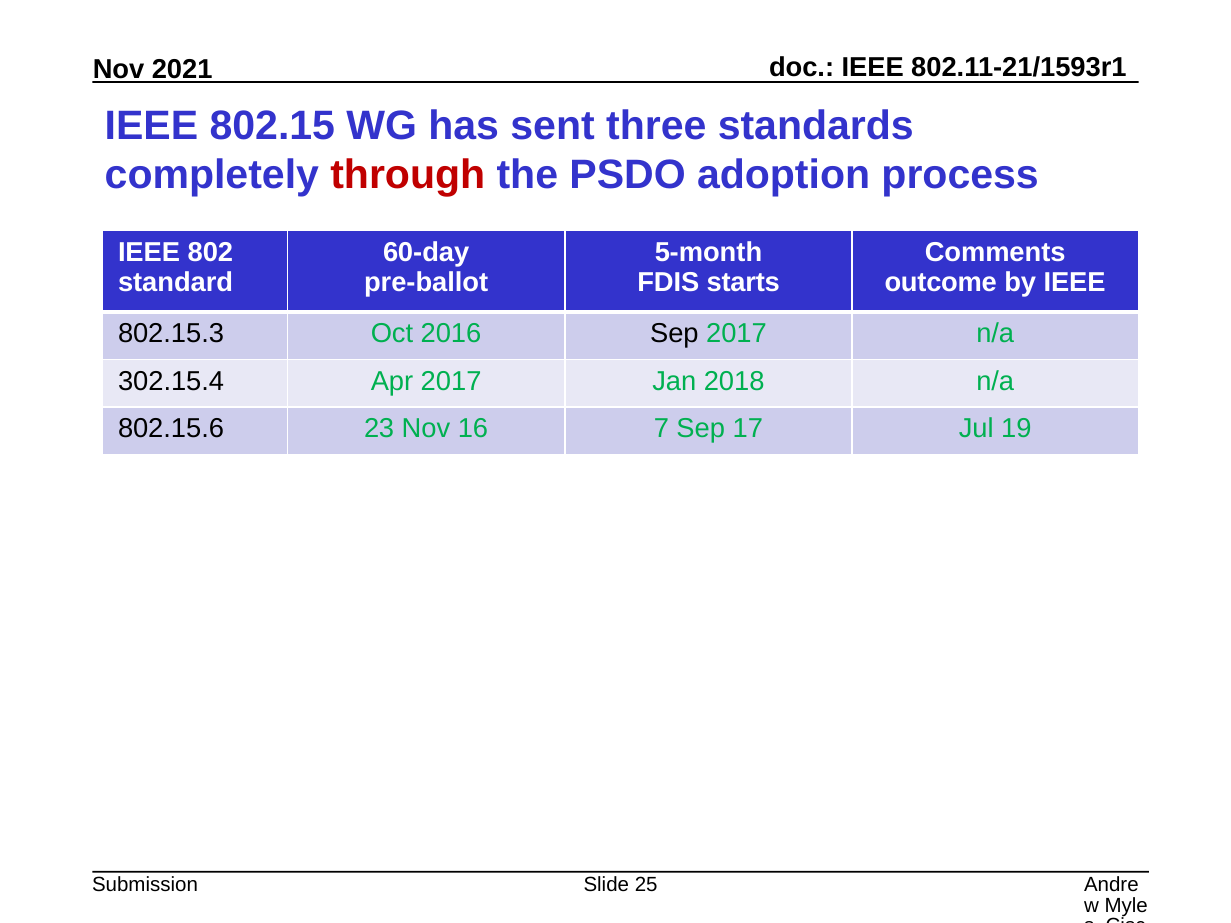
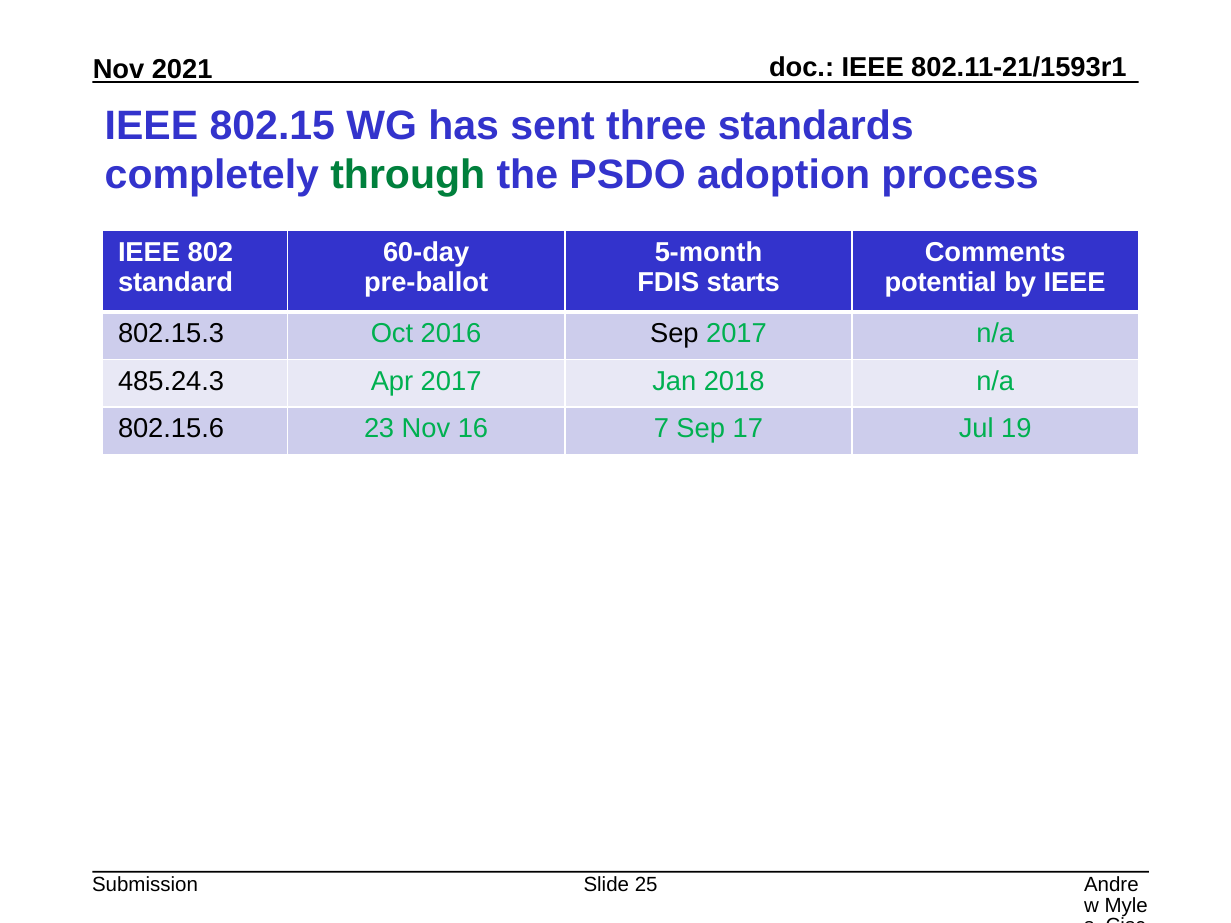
through colour: red -> green (408, 175)
outcome: outcome -> potential (941, 283)
302.15.4: 302.15.4 -> 485.24.3 (171, 381)
